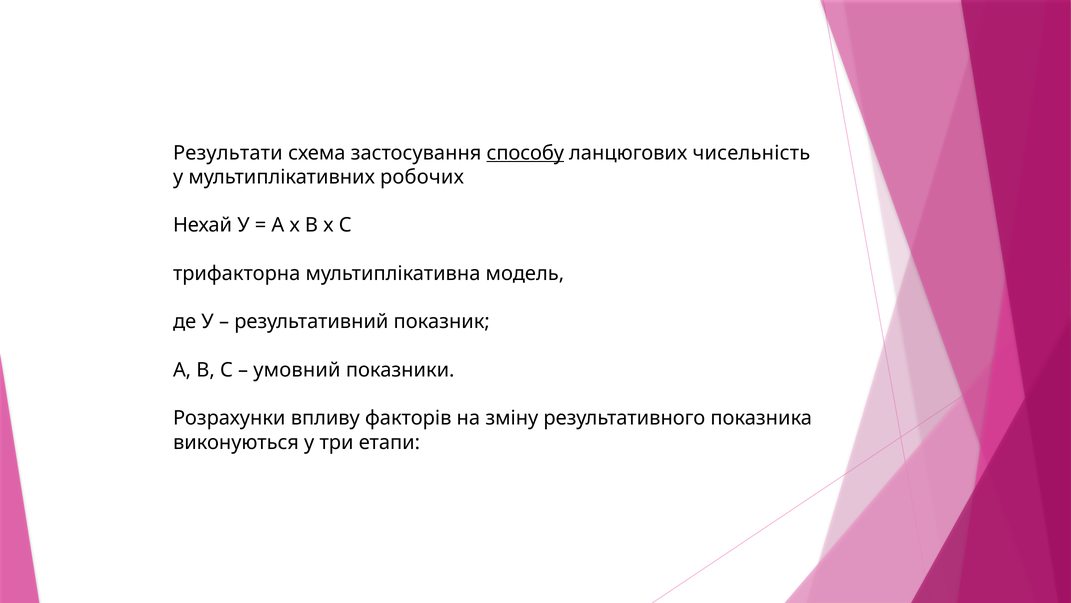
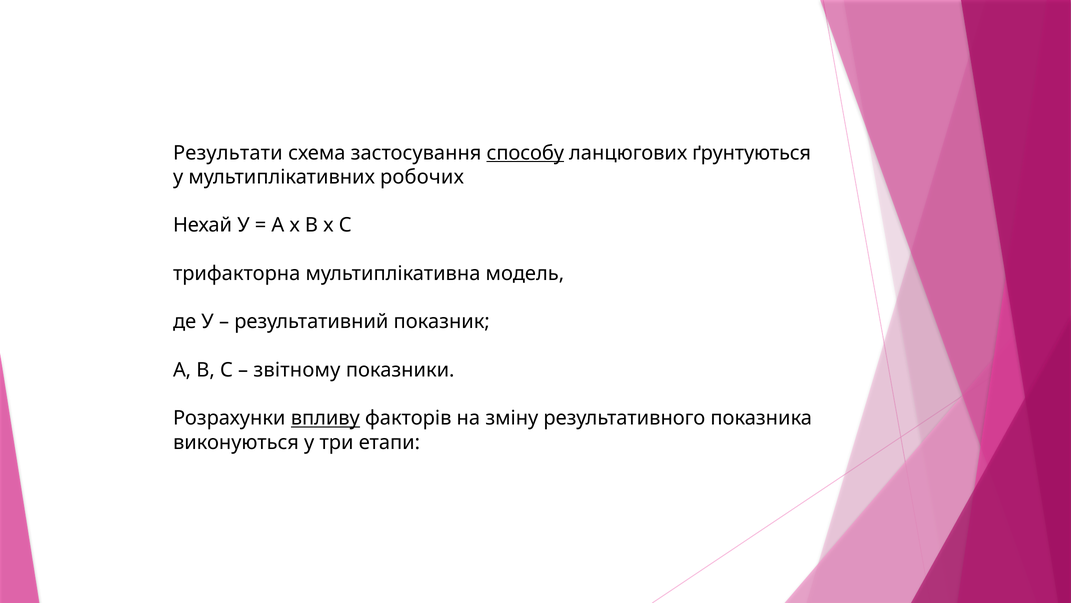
чисельність: чисельність -> ґрунтуються (752, 153)
умовний: умовний -> звітному (297, 370)
впливу underline: none -> present (325, 418)
